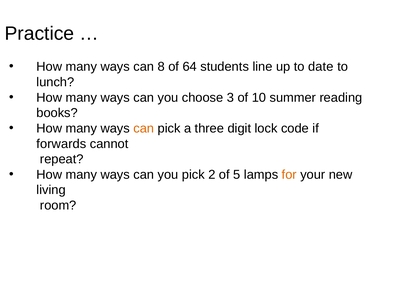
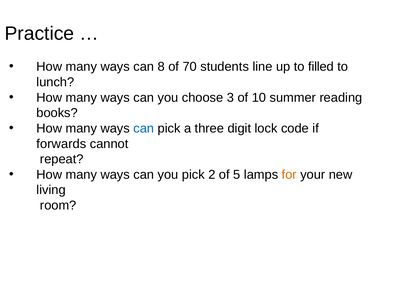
64: 64 -> 70 (190, 67)
date: date -> filled (321, 67)
can colour: orange -> blue (144, 128)
